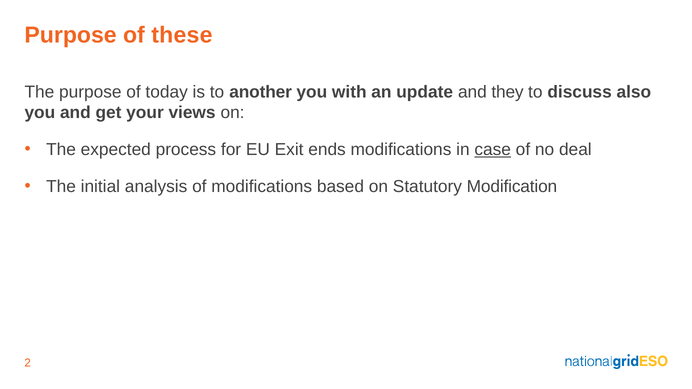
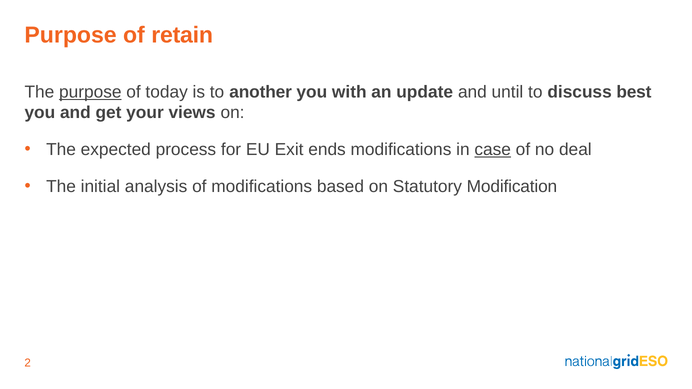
these: these -> retain (182, 35)
purpose underline: none -> present (90, 92)
they: they -> until (507, 92)
also: also -> best (634, 92)
